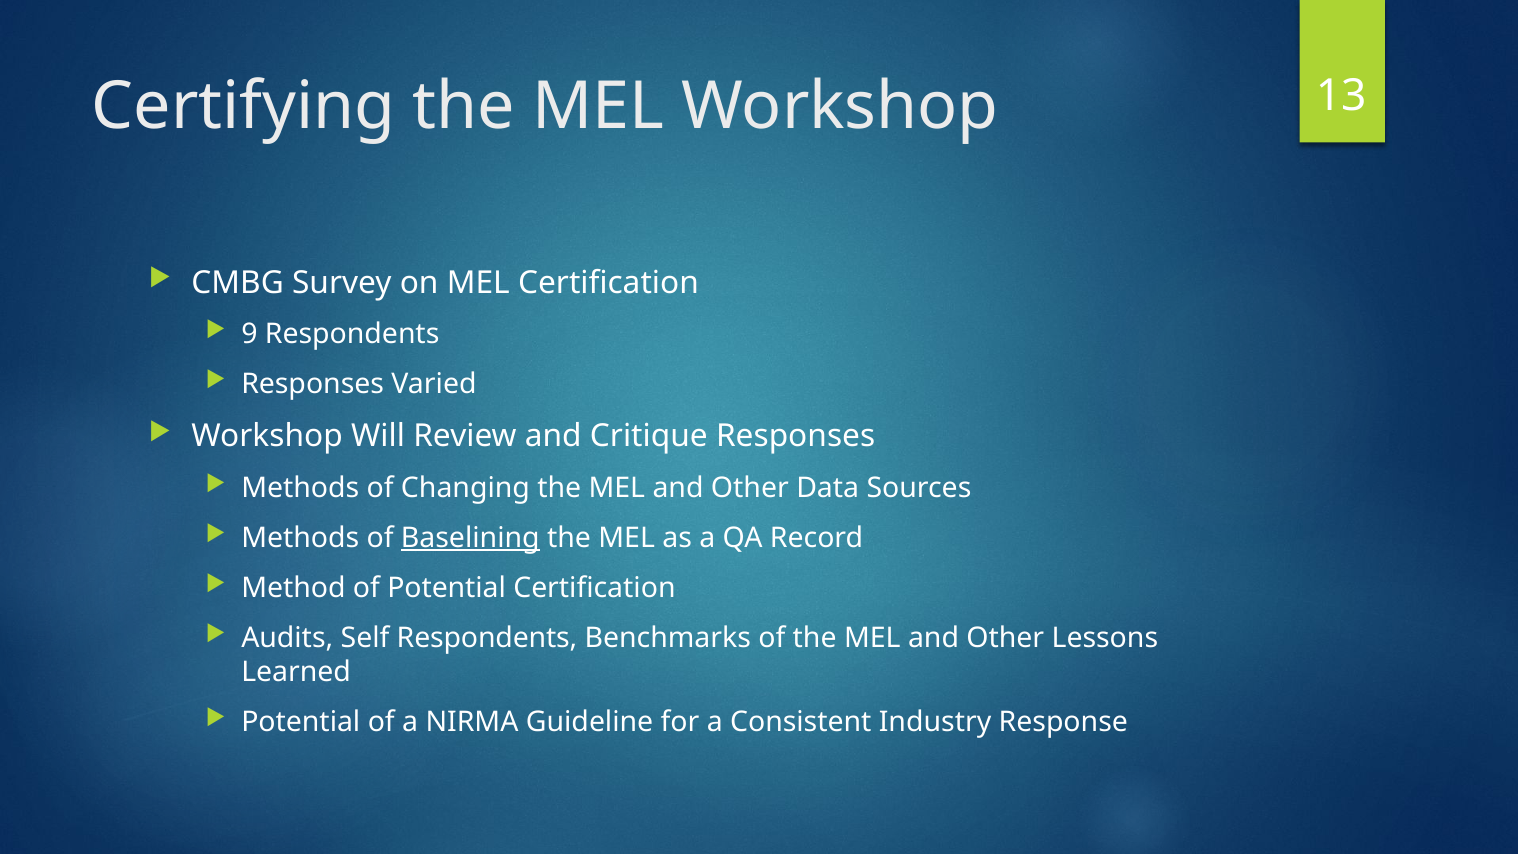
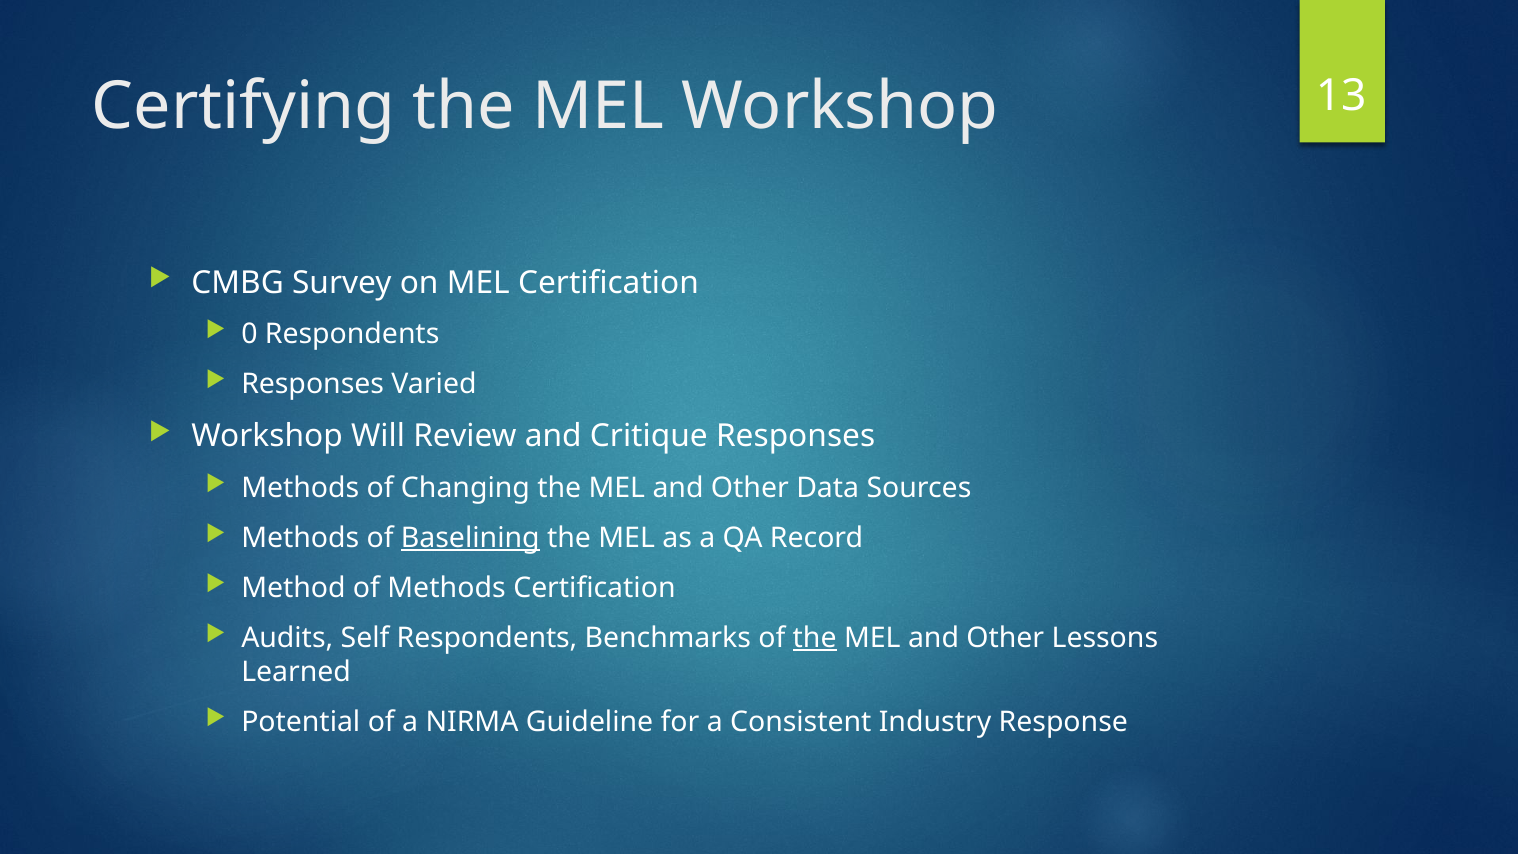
9: 9 -> 0 (249, 334)
of Potential: Potential -> Methods (447, 588)
the underline: none -> present (815, 638)
